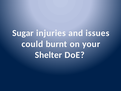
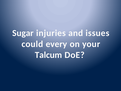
burnt: burnt -> every (56, 44)
Shelter: Shelter -> Talcum (48, 55)
